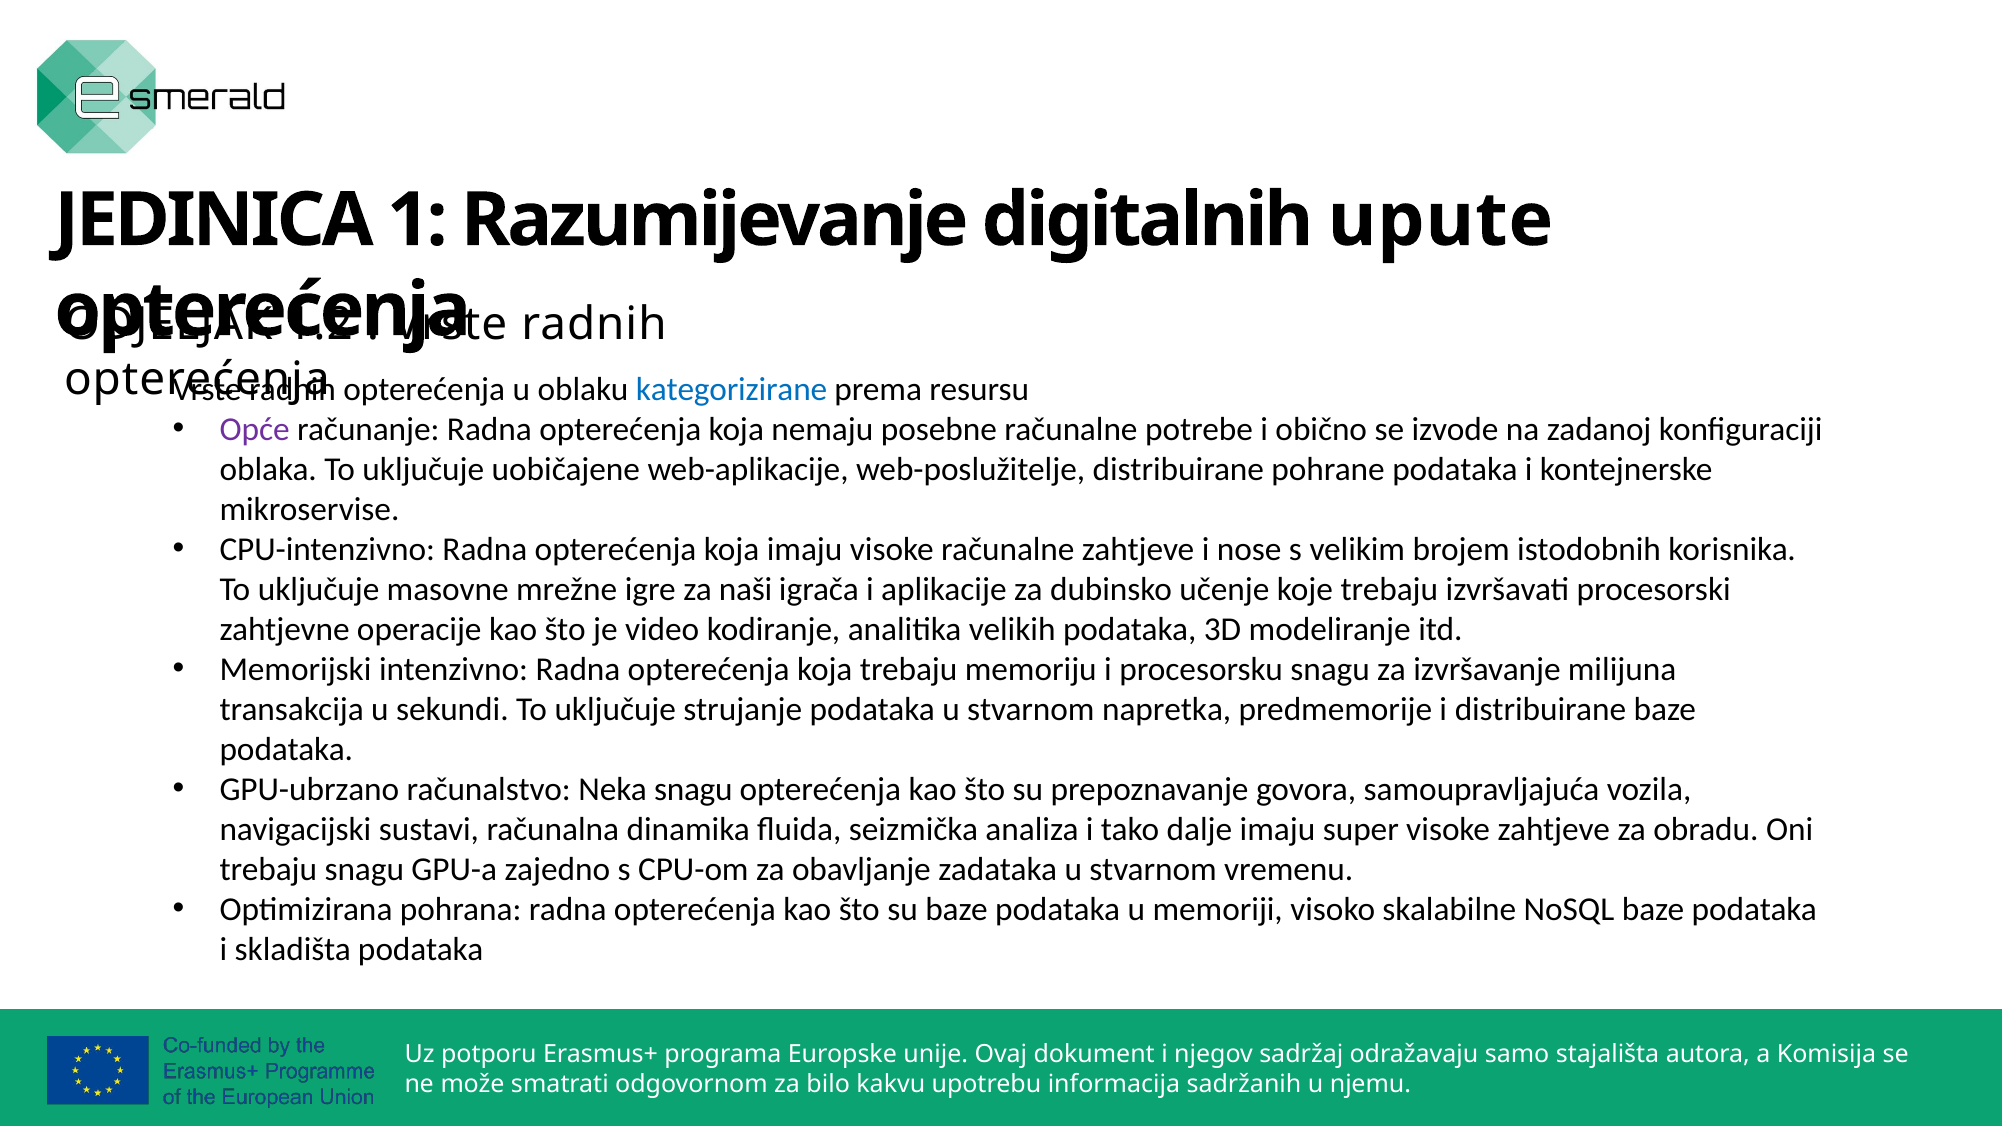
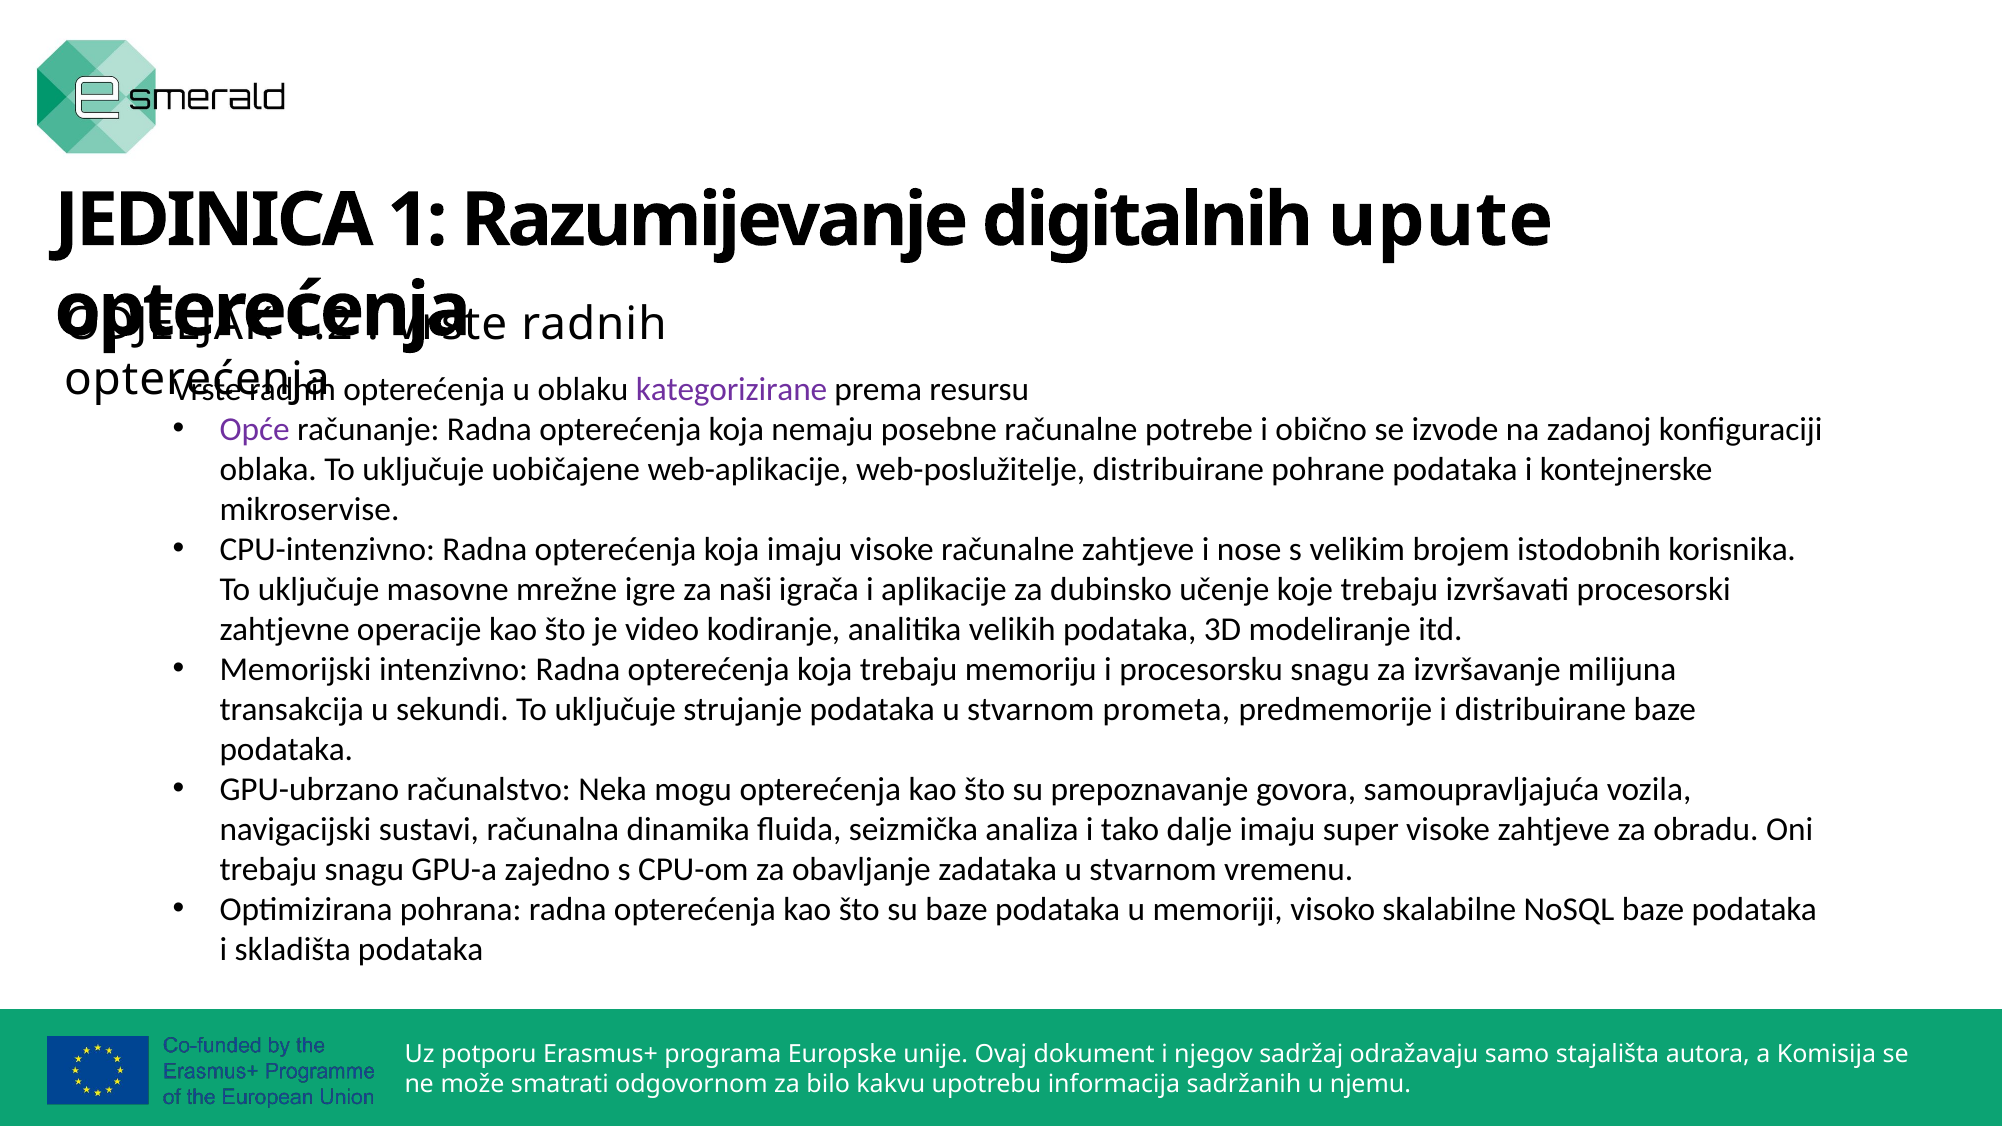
kategorizirane colour: blue -> purple (731, 389)
napretka: napretka -> prometa (1166, 709)
Neka snagu: snagu -> mogu (693, 790)
